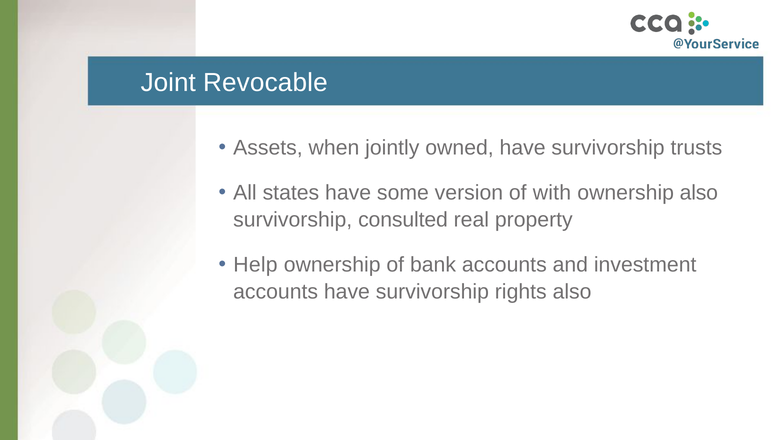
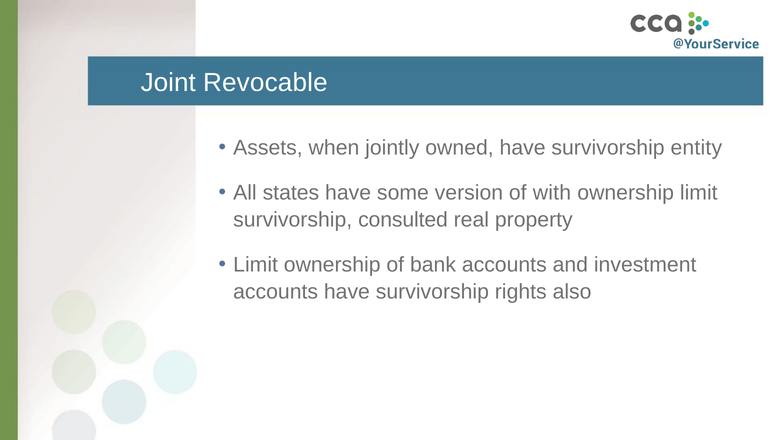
trusts: trusts -> entity (696, 148)
ownership also: also -> limit (699, 193)
Help: Help -> Limit (256, 265)
